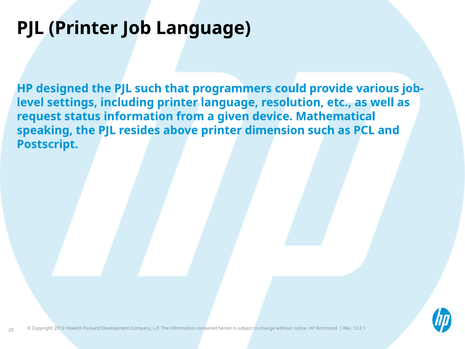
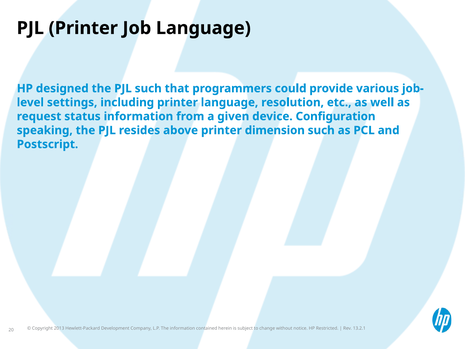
Mathematical: Mathematical -> Configuration (336, 116)
